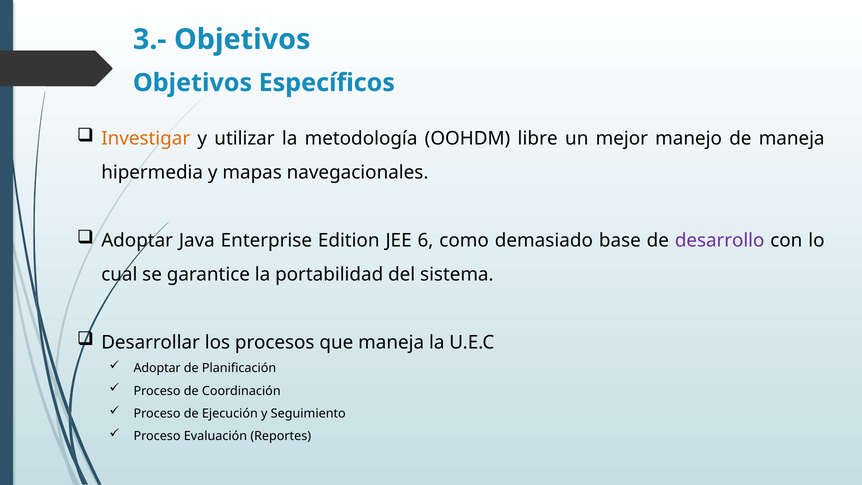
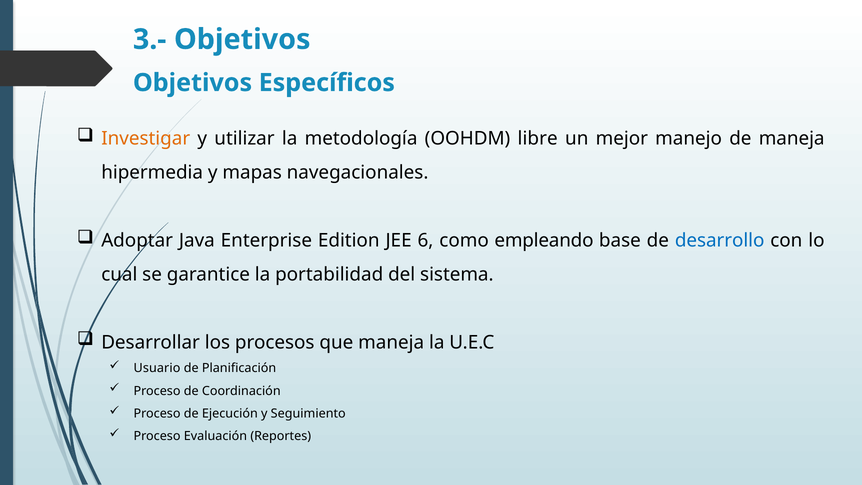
demasiado: demasiado -> empleando (544, 240)
desarrollo colour: purple -> blue (720, 240)
Adoptar: Adoptar -> Usuario (157, 368)
